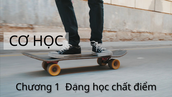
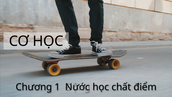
Đang: Đang -> Nước (78, 87)
